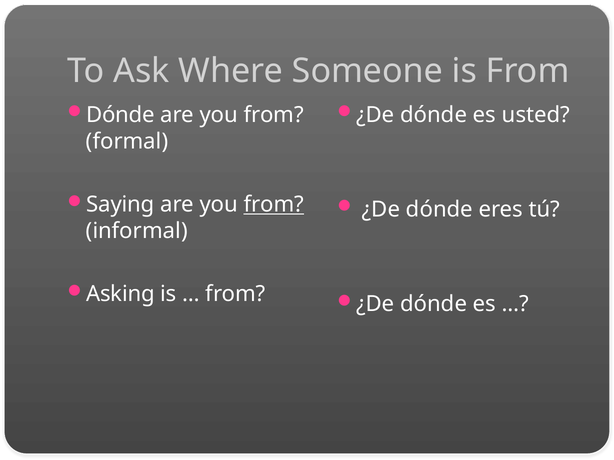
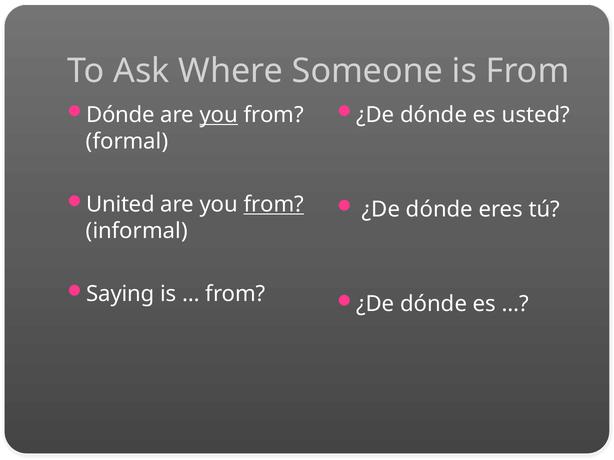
you underline: none -> present (219, 115)
Saying: Saying -> United (120, 205)
Asking: Asking -> Saying (120, 294)
